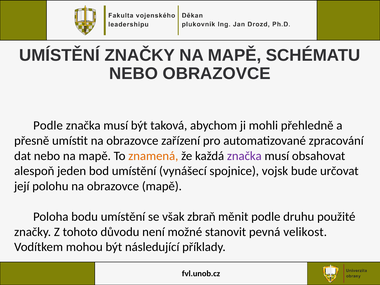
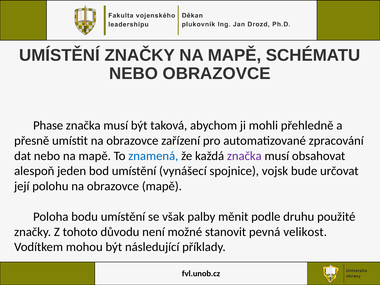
Podle: Podle -> Phase (48, 125)
znamená colour: orange -> blue (153, 156)
zbraň: zbraň -> palby (201, 217)
